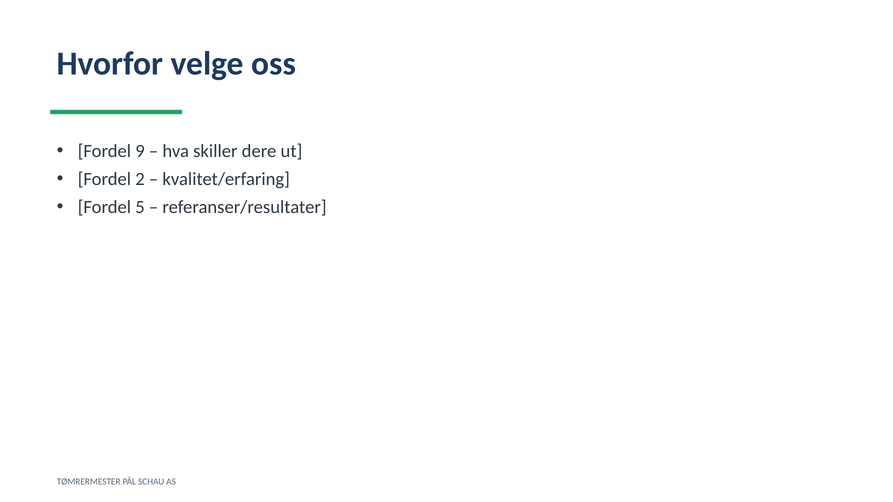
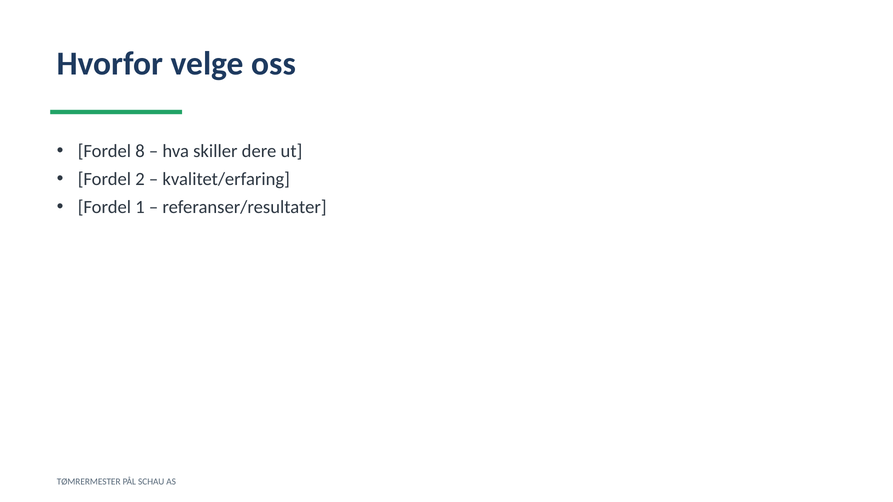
9: 9 -> 8 (140, 151)
5: 5 -> 1 (140, 207)
